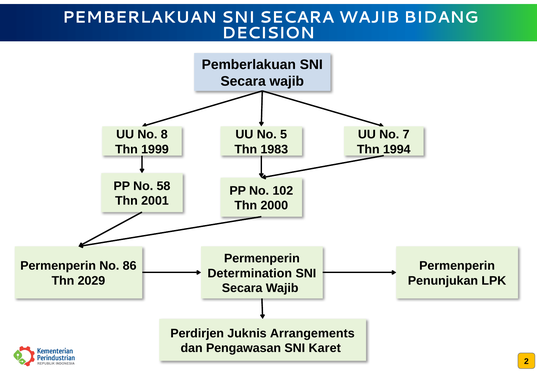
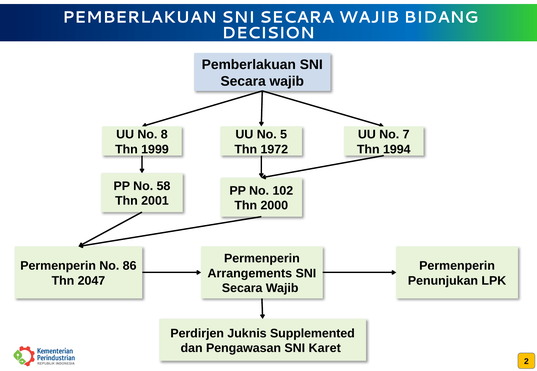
1983: 1983 -> 1972 (274, 150)
Determination: Determination -> Arrangements (250, 274)
2029: 2029 -> 2047 (91, 281)
Arrangements: Arrangements -> Supplemented (312, 334)
